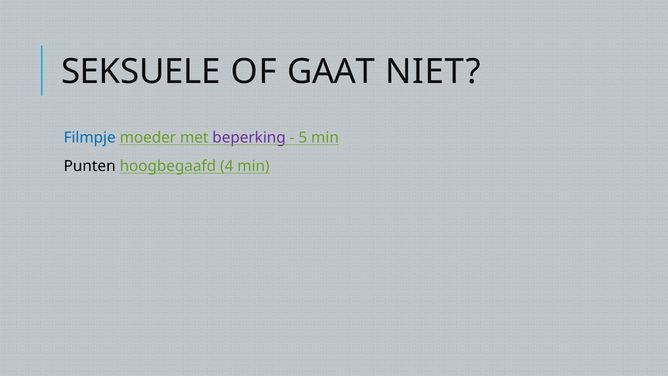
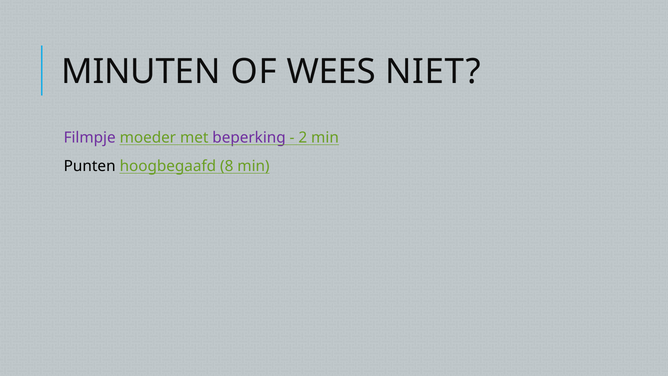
SEKSUELE: SEKSUELE -> MINUTEN (141, 72)
GAAT: GAAT -> WEES (331, 72)
Filmpje colour: blue -> purple (90, 138)
5: 5 -> 2 (303, 138)
4: 4 -> 8 (227, 166)
